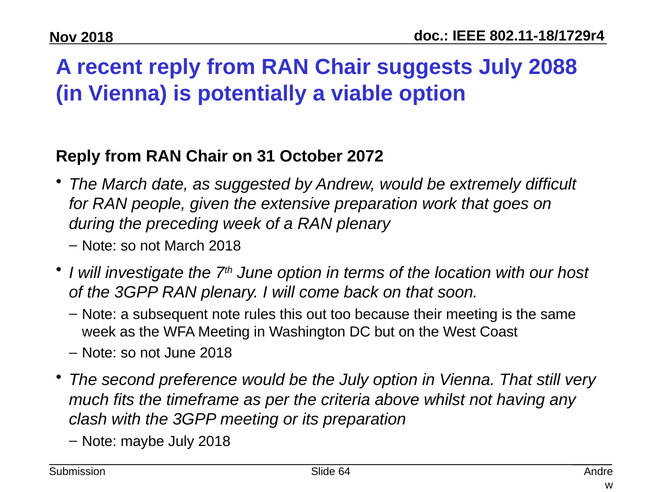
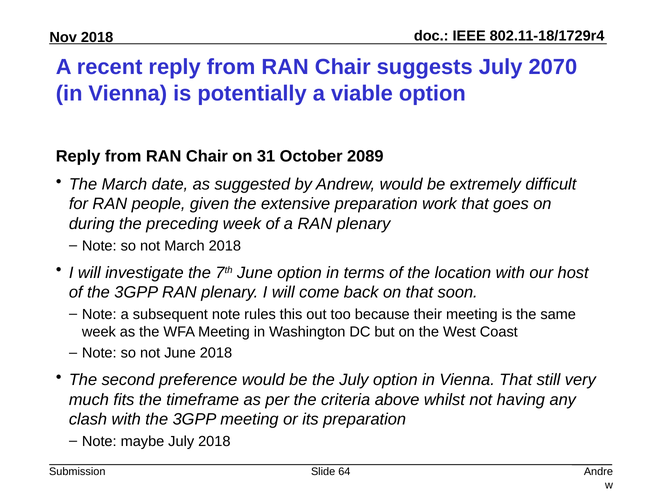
2088: 2088 -> 2070 (553, 67)
2072: 2072 -> 2089 (365, 156)
